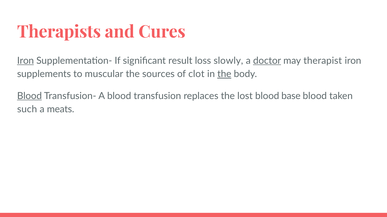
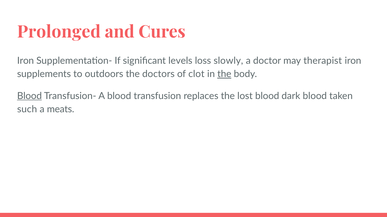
Therapists: Therapists -> Prolonged (59, 32)
Iron underline: present -> none (26, 61)
result: result -> levels (180, 61)
doctor underline: present -> none (267, 61)
muscular: muscular -> outdoors (104, 74)
sources: sources -> doctors (158, 74)
base: base -> dark (291, 96)
